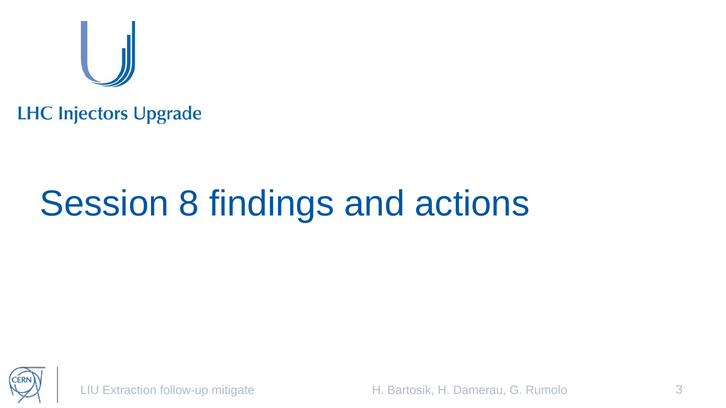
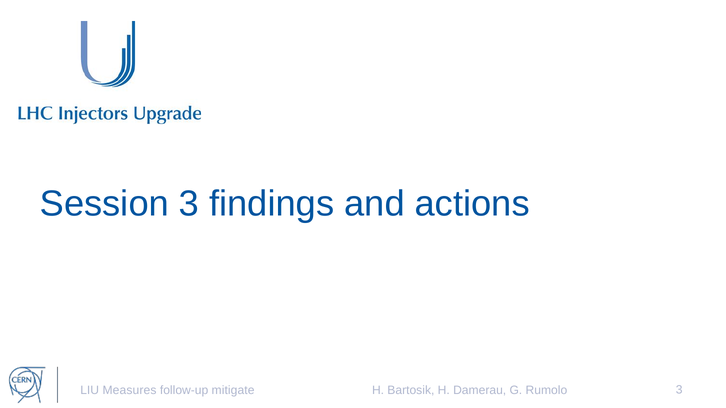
Session 8: 8 -> 3 (189, 204)
Extraction: Extraction -> Measures (129, 391)
